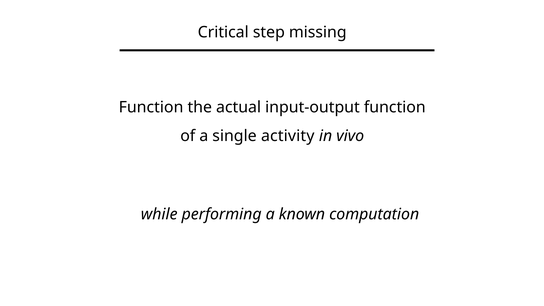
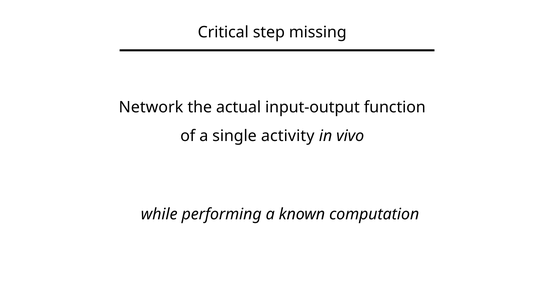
Function: Function -> Network (151, 107)
